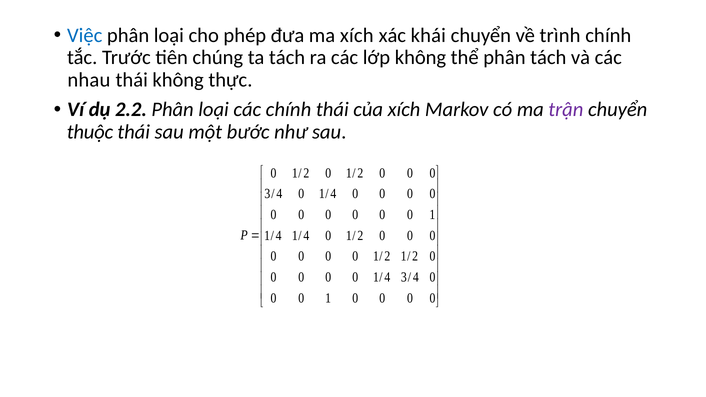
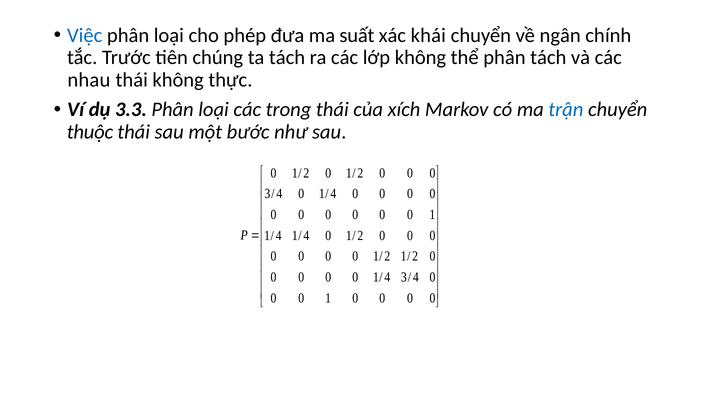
ma xích: xích -> suất (357, 35)
trình: trình -> ngân (560, 35)
2.2: 2.2 -> 3.3 (131, 110)
các chính: chính -> trong (289, 110)
trận colour: purple -> blue (566, 110)
